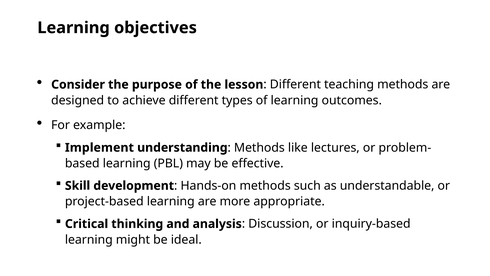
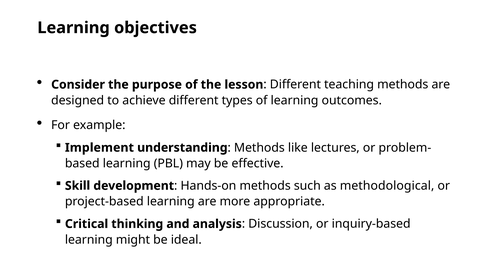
understandable: understandable -> methodological (387, 186)
